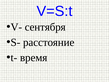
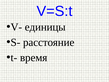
сентября: сентября -> единицы (45, 27)
